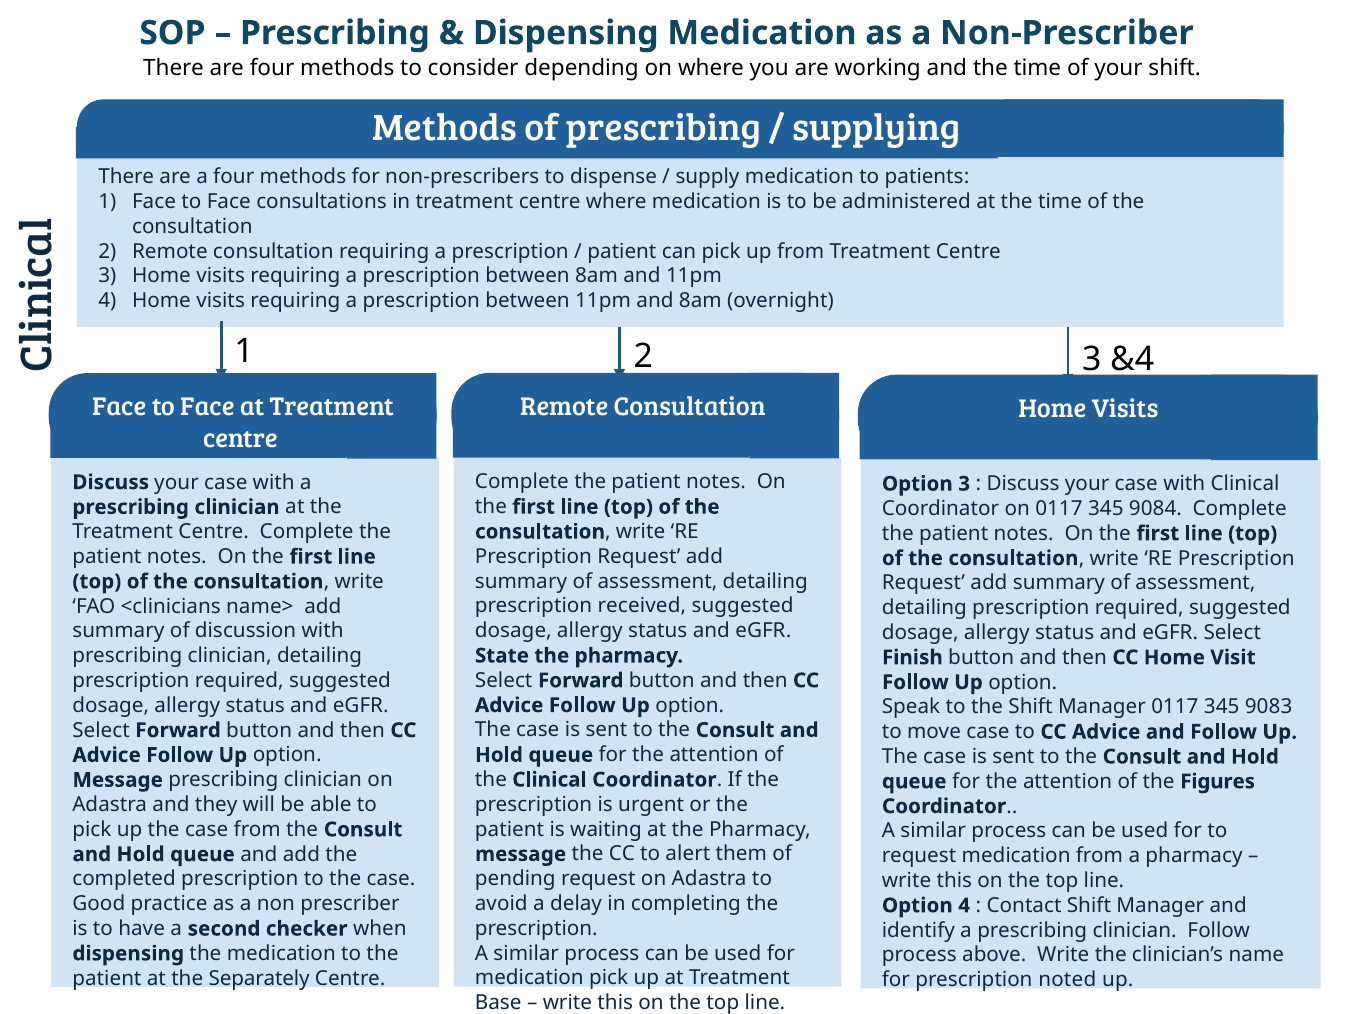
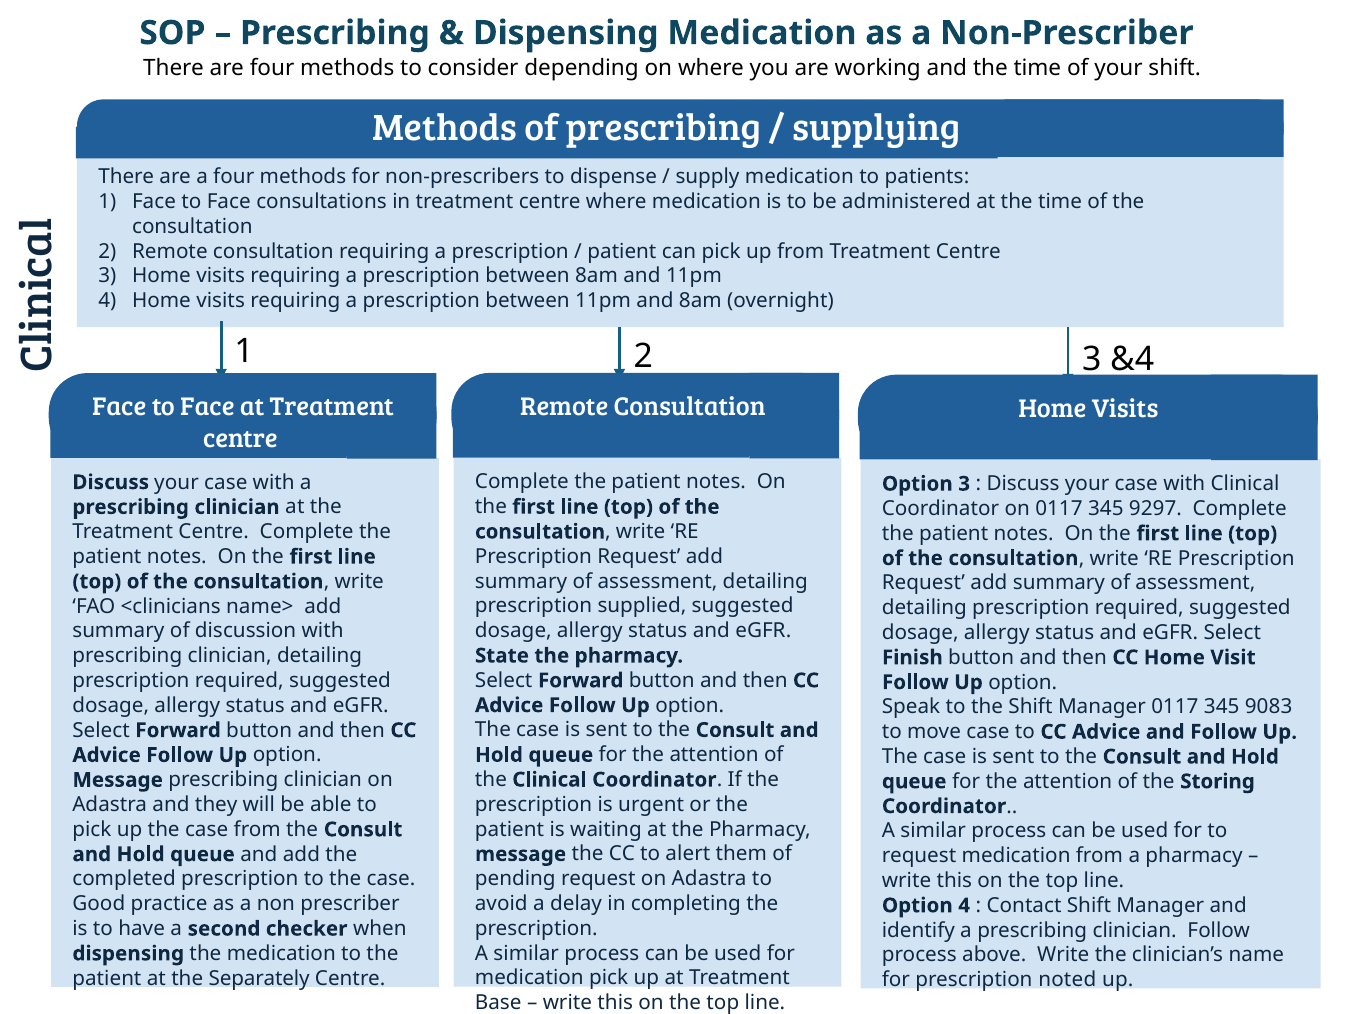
9084: 9084 -> 9297 (1155, 509)
received: received -> supplied (642, 607)
Figures: Figures -> Storing (1218, 782)
